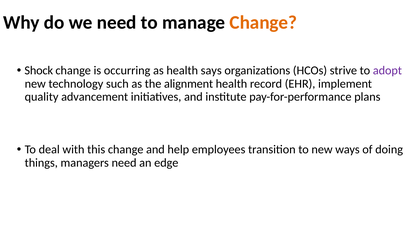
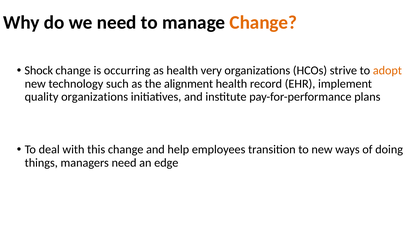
says: says -> very (211, 71)
adopt colour: purple -> orange (387, 71)
quality advancement: advancement -> organizations (95, 97)
